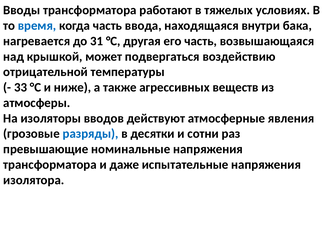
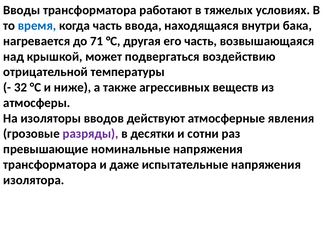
31: 31 -> 71 (97, 41)
33: 33 -> 32 (21, 87)
разряды colour: blue -> purple (91, 133)
